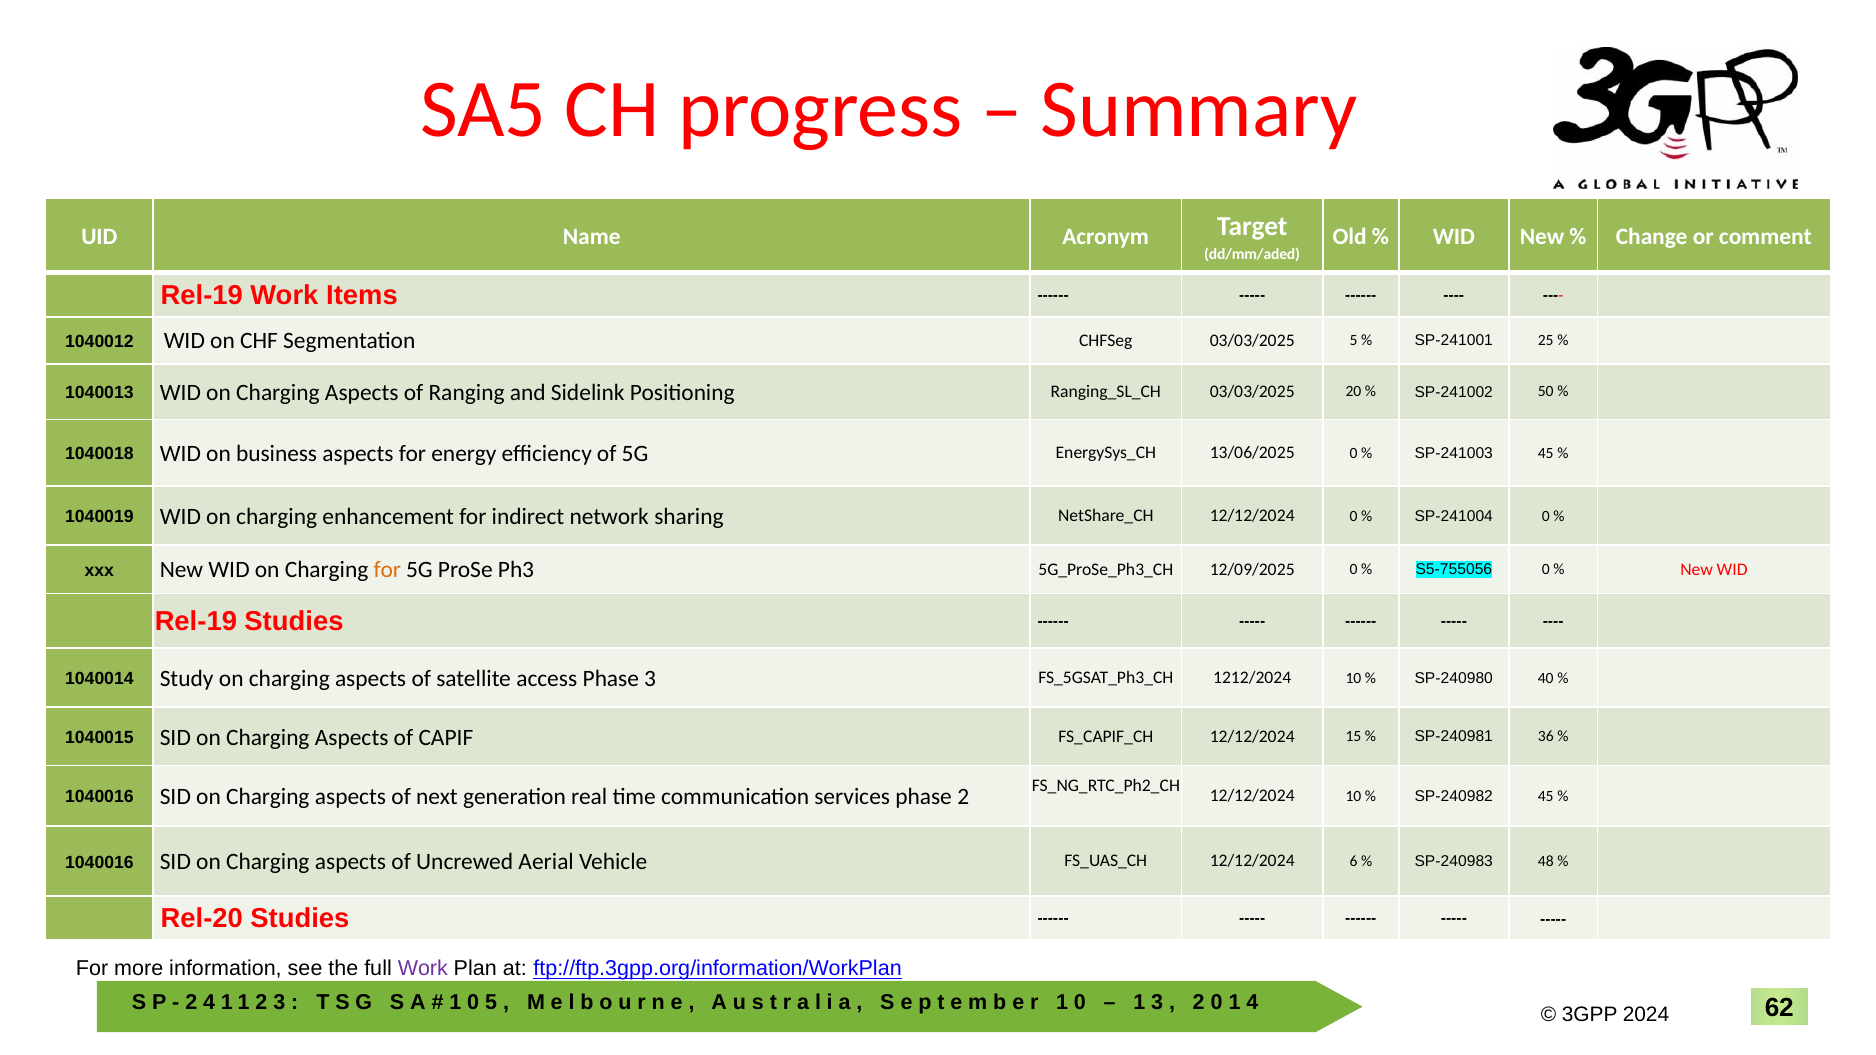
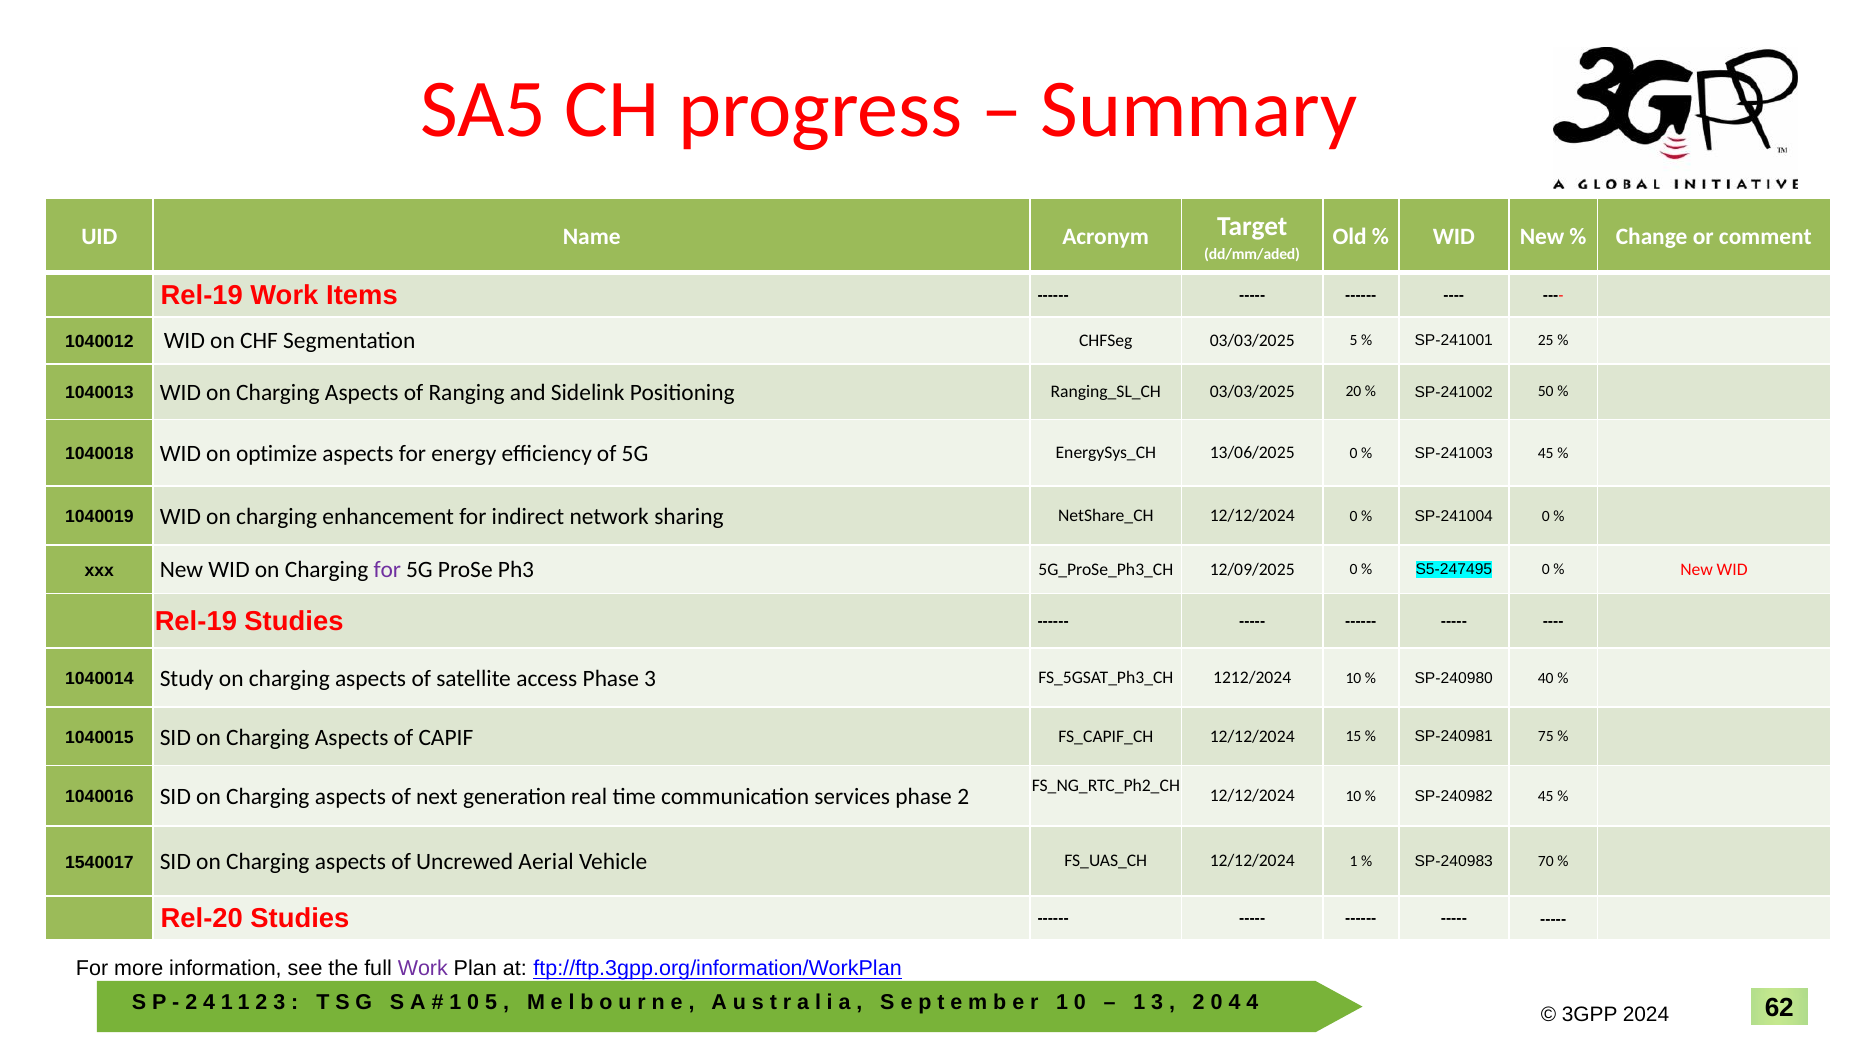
business: business -> optimize (277, 454)
for colour: orange -> purple (387, 570)
S5-755056: S5-755056 -> S5-247495 (1454, 570)
36: 36 -> 75 (1546, 737)
1040016: 1040016 -> 1540017 (99, 862)
12/12/2024 6: 6 -> 1 (1354, 861)
48: 48 -> 70 (1546, 861)
0 1: 1 -> 4 (1235, 1002)
